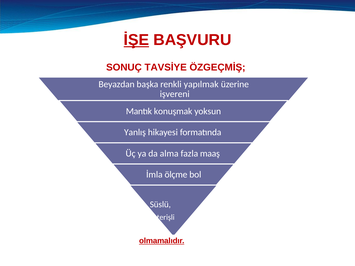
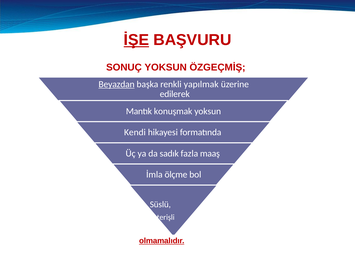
SONUÇ TAVSİYE: TAVSİYE -> YOKSUN (166, 67)
Beyazdan underline: none -> present (117, 84)
işvereni: işvereni -> edilerek (175, 94)
Yanlış: Yanlış -> Kendi (135, 133)
alma: alma -> sadık (169, 154)
